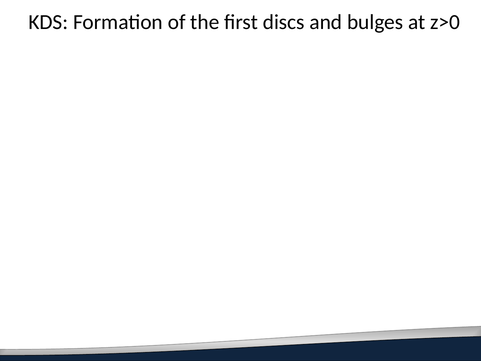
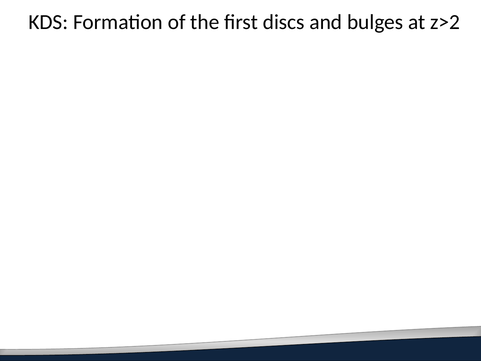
z>0: z>0 -> z>2 (445, 22)
